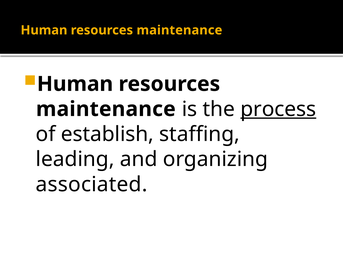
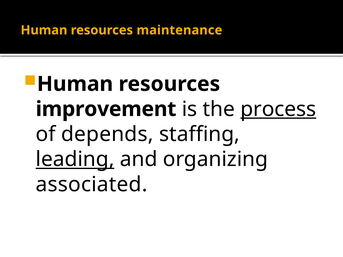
maintenance: maintenance -> improvement (106, 109)
establish: establish -> depends (107, 134)
leading underline: none -> present (75, 159)
